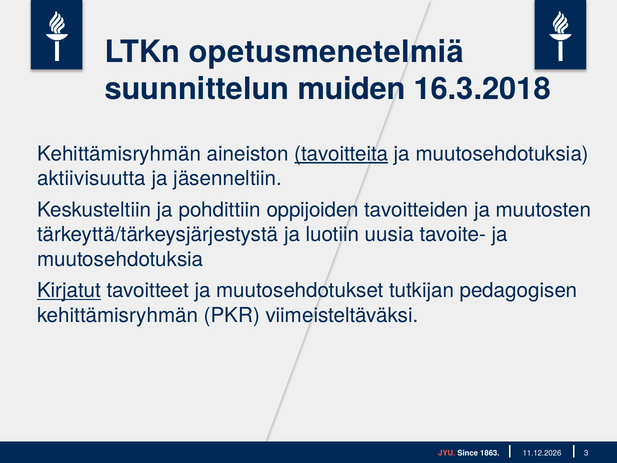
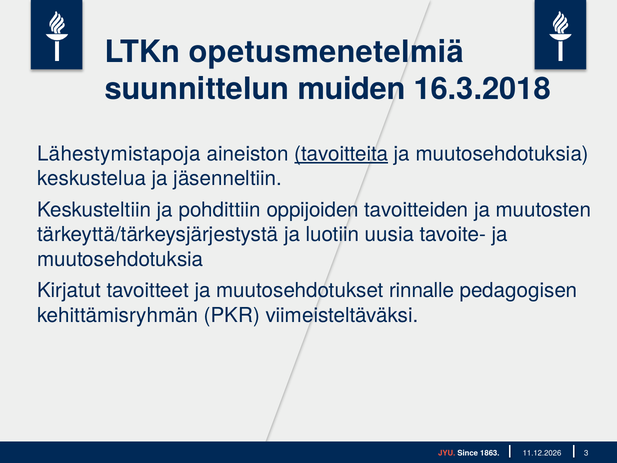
Kehittämisryhmän: Kehittämisryhmän -> Lähestymistapoja (119, 154)
aktiivisuutta: aktiivisuutta -> keskustelua (91, 179)
Kirjatut underline: present -> none (69, 290)
tutkijan: tutkijan -> rinnalle (422, 290)
